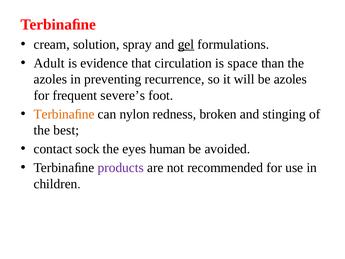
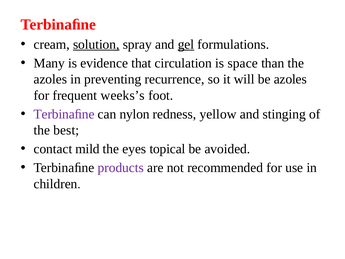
solution underline: none -> present (96, 44)
Adult: Adult -> Many (49, 63)
severe’s: severe’s -> weeks’s (123, 95)
Terbinaﬁne colour: orange -> purple (64, 114)
broken: broken -> yellow (218, 114)
sock: sock -> mild (88, 149)
human: human -> topical (167, 149)
